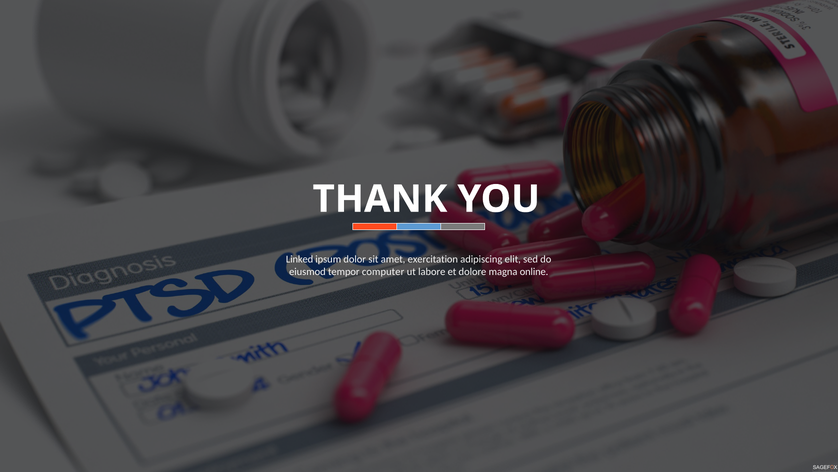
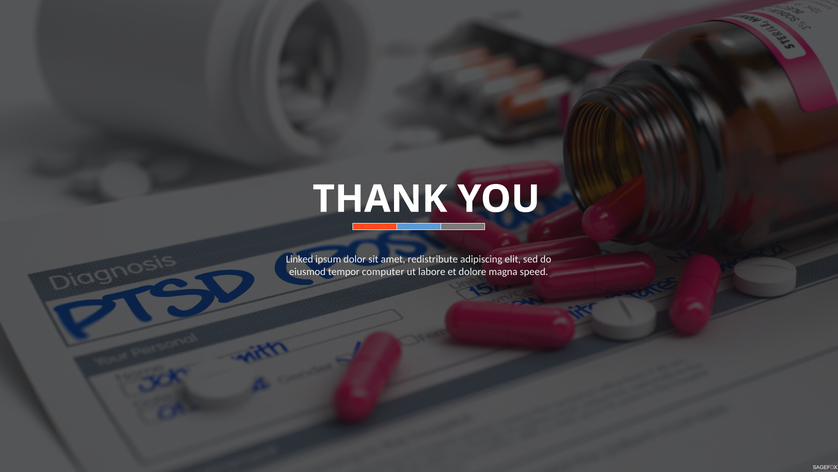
exercitation: exercitation -> redistribute (433, 259)
online: online -> speed (534, 271)
